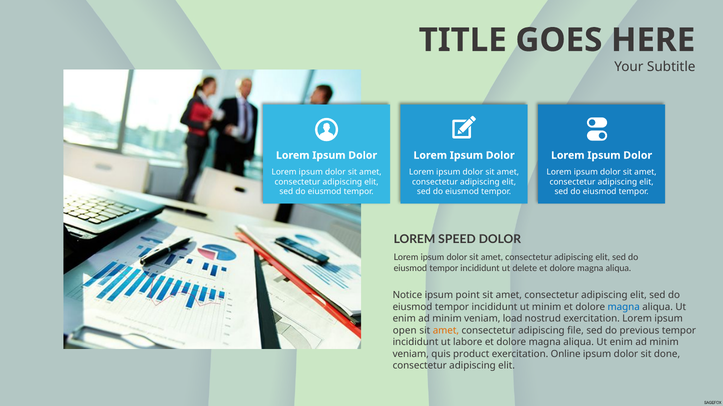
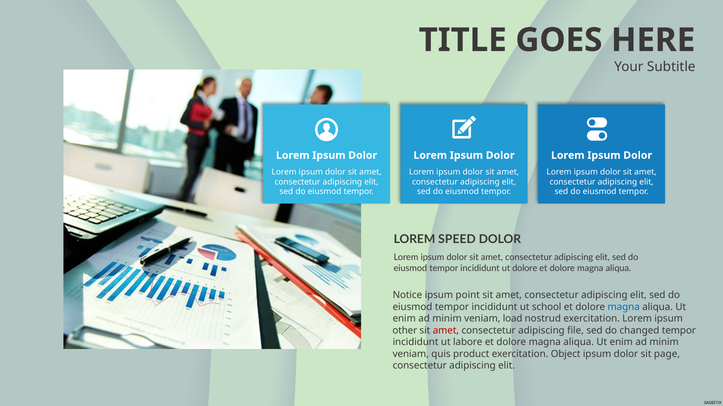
ut delete: delete -> dolore (525, 269)
ut minim: minim -> school (547, 307)
open: open -> other (405, 331)
amet colour: orange -> red (446, 331)
previous: previous -> changed (639, 331)
Online: Online -> Object (566, 354)
done: done -> page (667, 354)
